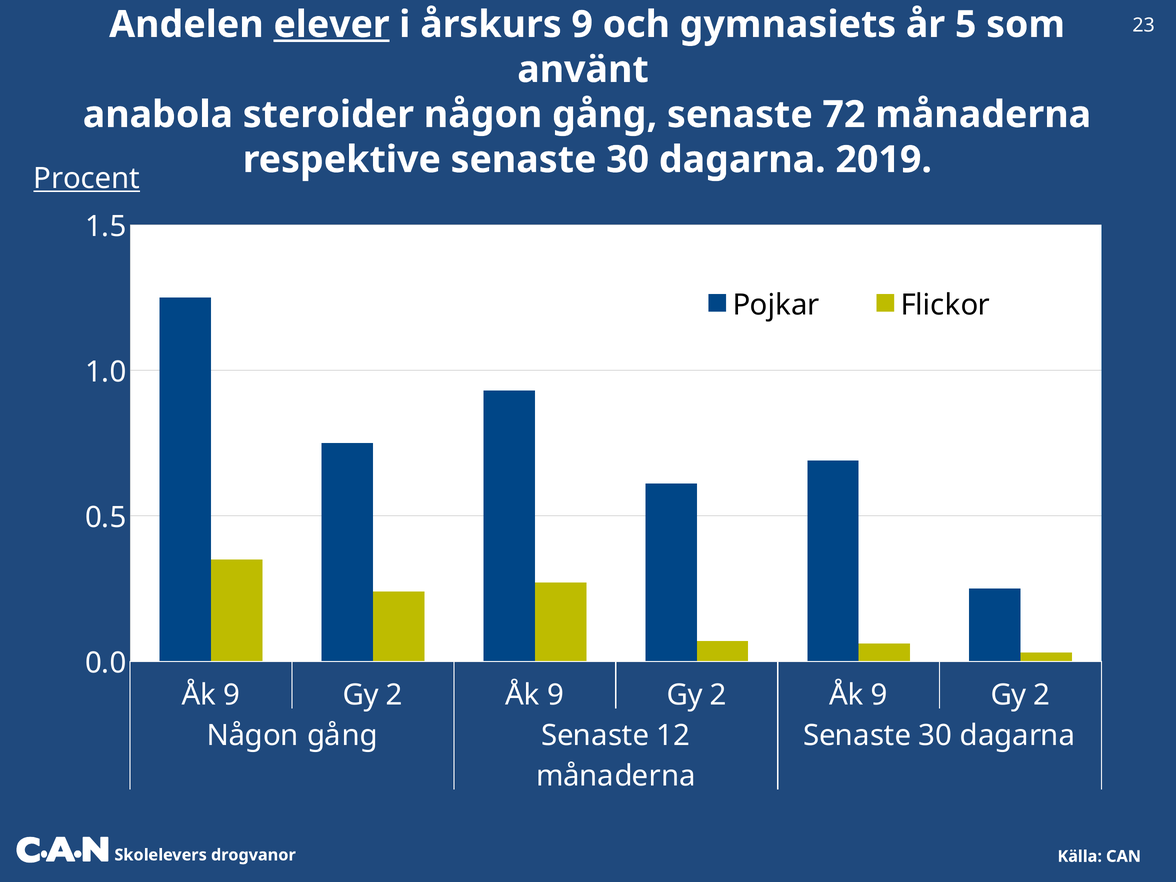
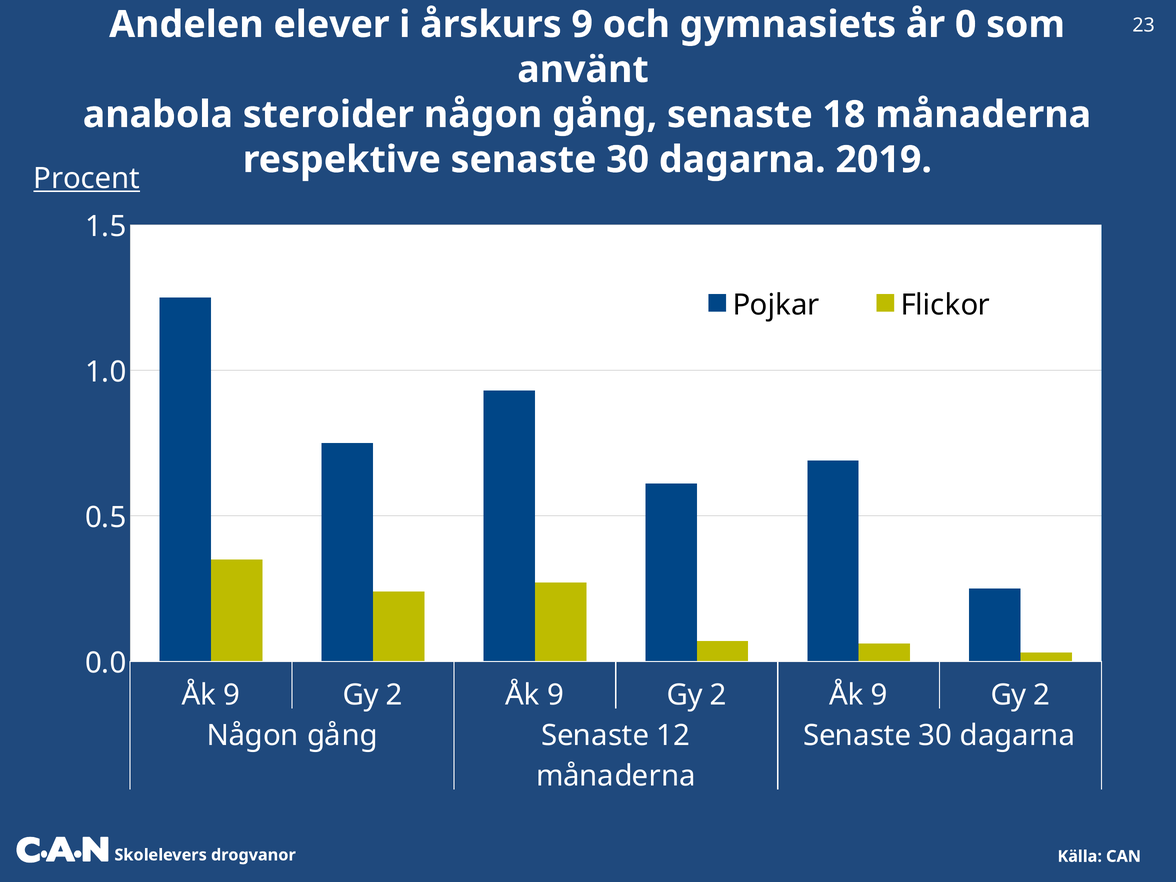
elever underline: present -> none (332, 25)
5: 5 -> 0 (966, 25)
72: 72 -> 18 (844, 115)
